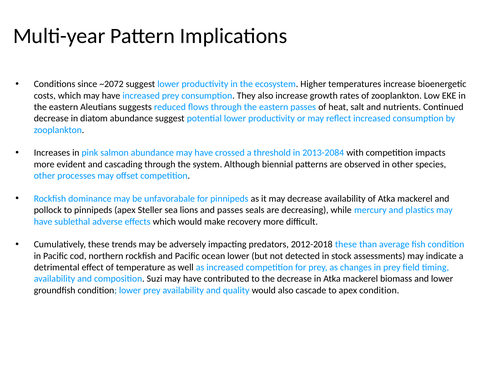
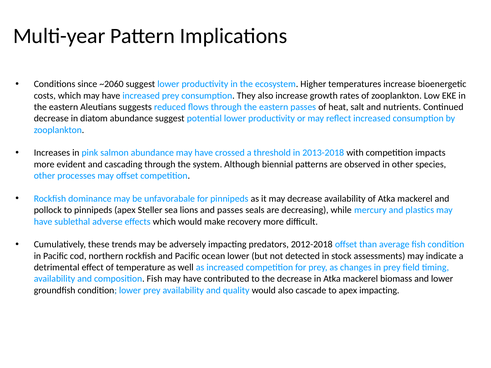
~2072: ~2072 -> ~2060 (111, 84)
2013-2084: 2013-2084 -> 2013-2018 (323, 153)
2012-2018 these: these -> offset (346, 245)
composition Suzi: Suzi -> Fish (154, 279)
apex condition: condition -> impacting (379, 290)
